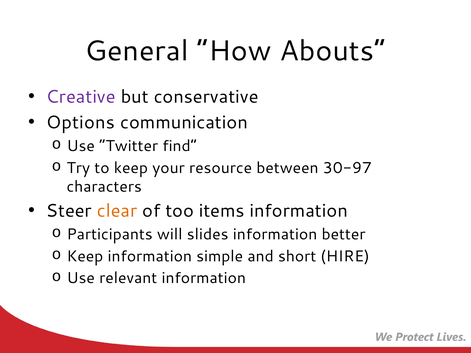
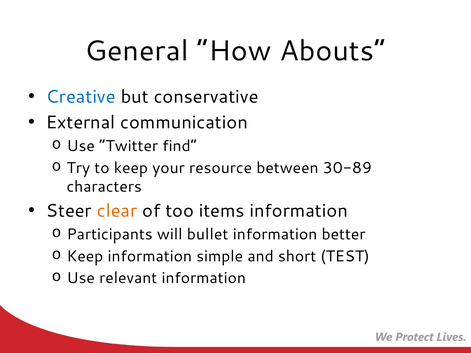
Creative colour: purple -> blue (81, 97)
Options: Options -> External (81, 123)
30-97: 30-97 -> 30-89 (347, 168)
slides: slides -> bullet (208, 234)
HIRE: HIRE -> TEST (345, 256)
